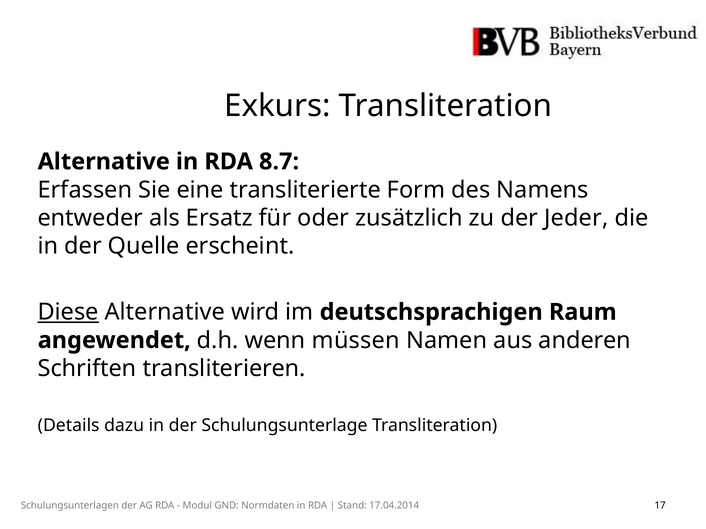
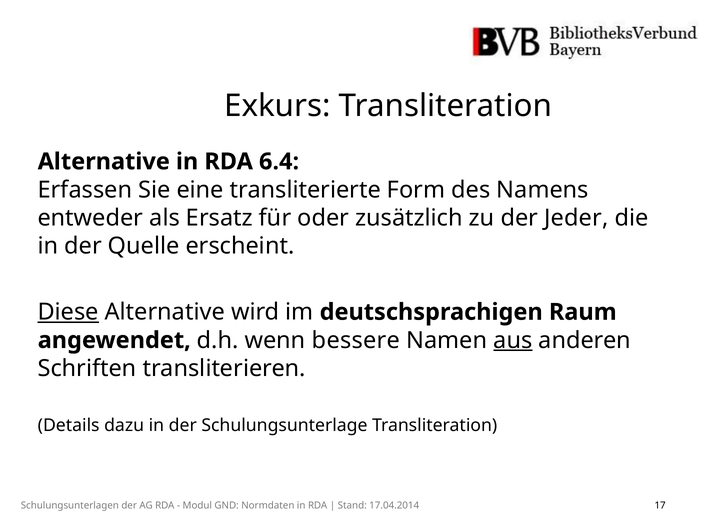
8.7: 8.7 -> 6.4 (279, 162)
müssen: müssen -> bessere (356, 341)
aus underline: none -> present (513, 341)
